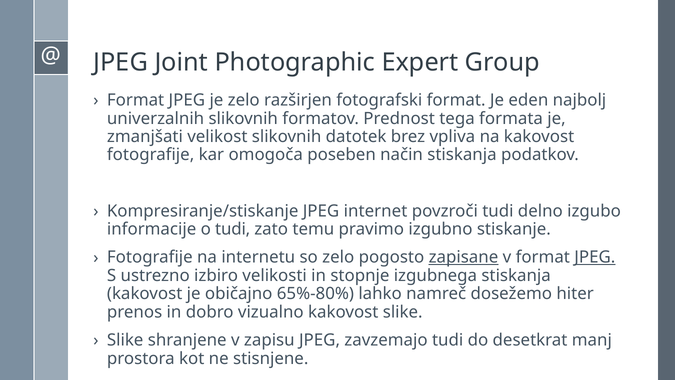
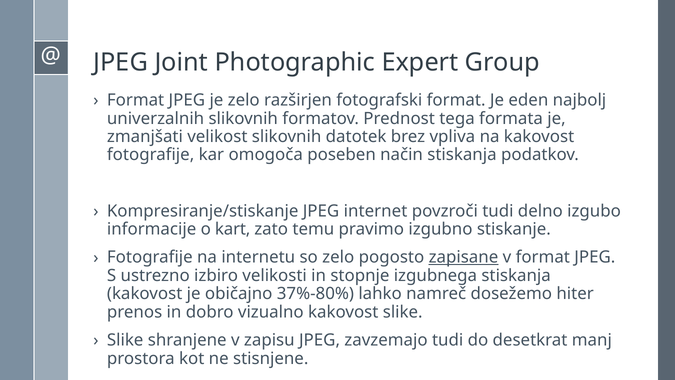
o tudi: tudi -> kart (233, 229)
JPEG underline: present -> none (595, 257)
65%-80%: 65%-80% -> 37%-80% (315, 294)
